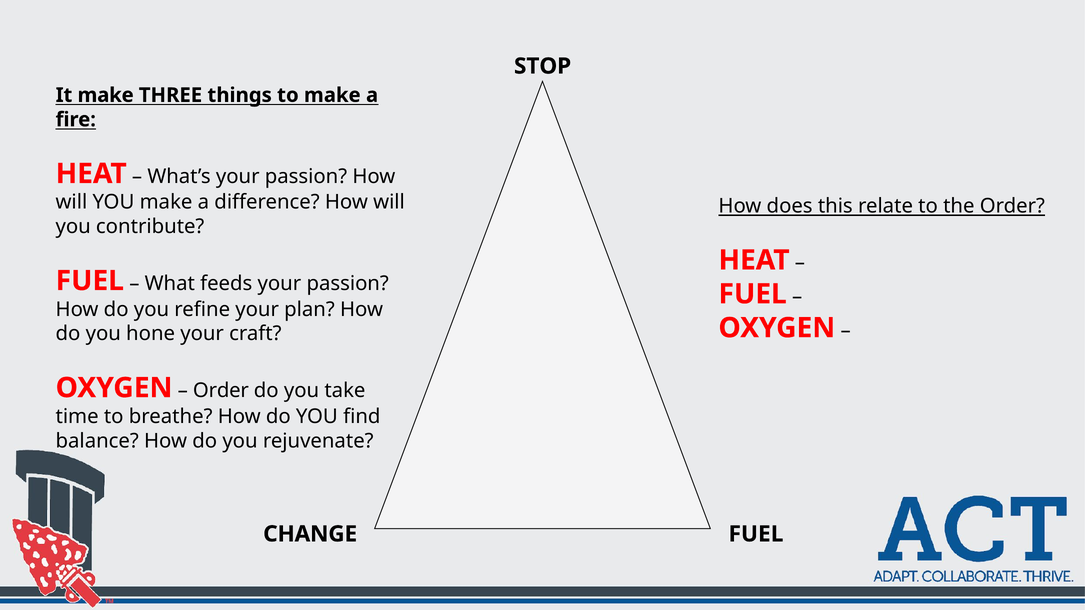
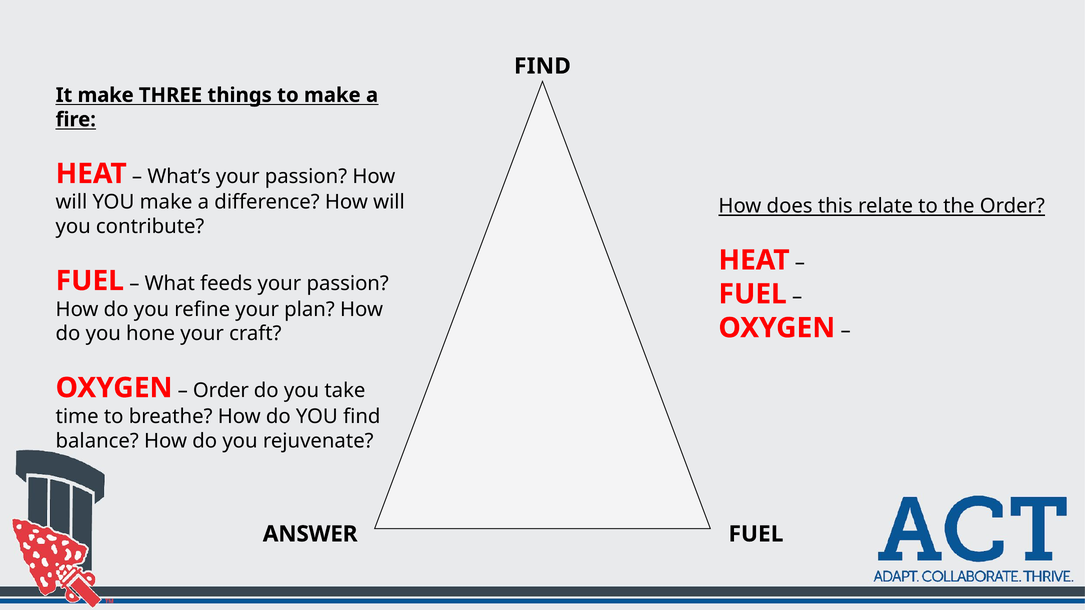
STOP: STOP -> FIND (542, 66)
CHANGE: CHANGE -> ANSWER (310, 534)
